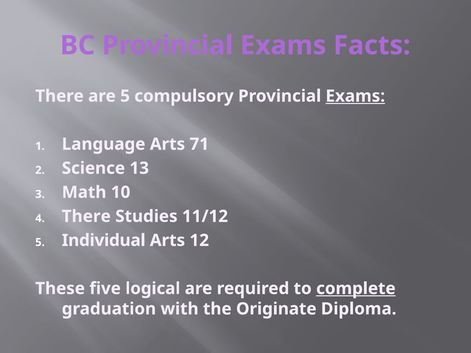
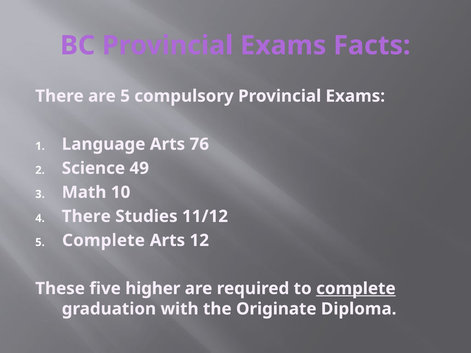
Exams underline: present -> none (355, 96)
71: 71 -> 76 (199, 144)
13: 13 -> 49 (139, 168)
5 Individual: Individual -> Complete (103, 241)
logical: logical -> higher (153, 289)
